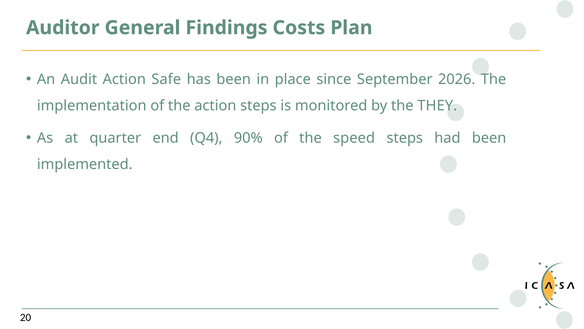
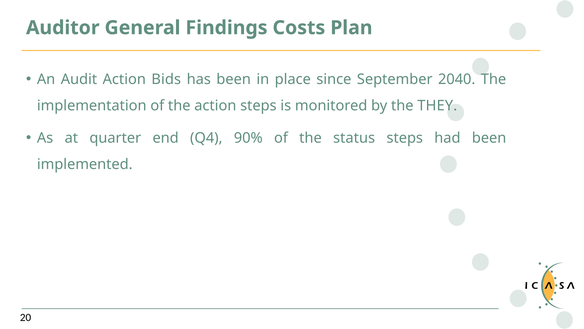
Safe: Safe -> Bids (166, 79)
2026: 2026 -> 2040 (457, 79)
speed: speed -> status (354, 138)
